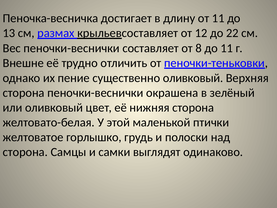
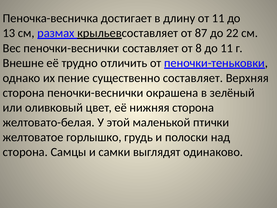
12: 12 -> 87 (201, 33)
существенно оливковый: оливковый -> составляет (193, 78)
